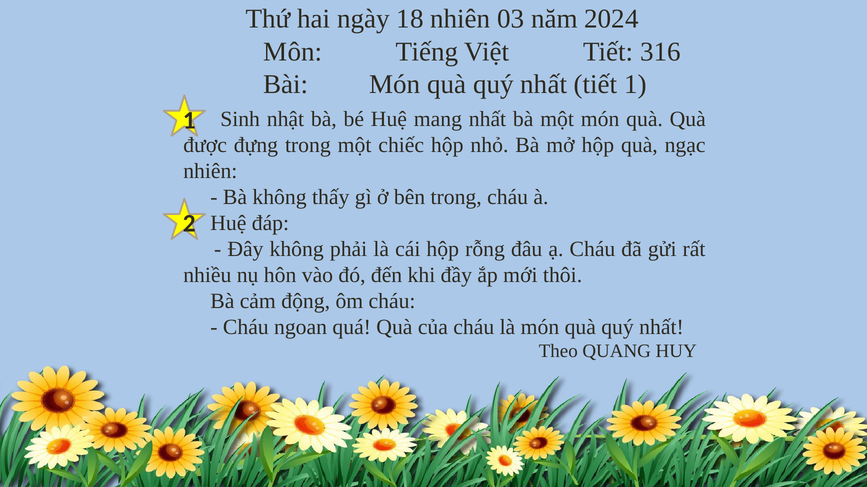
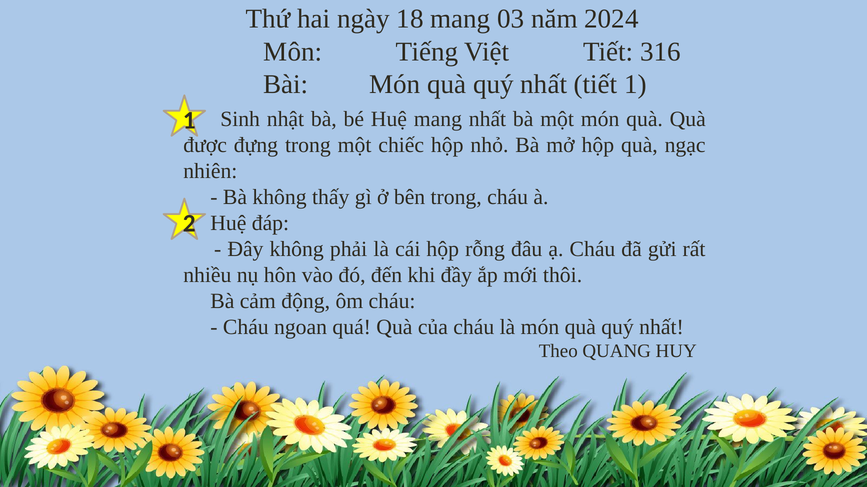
18 nhiên: nhiên -> mang (460, 19)
